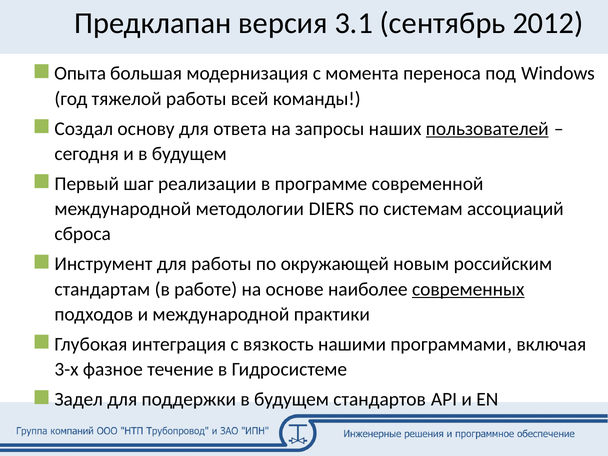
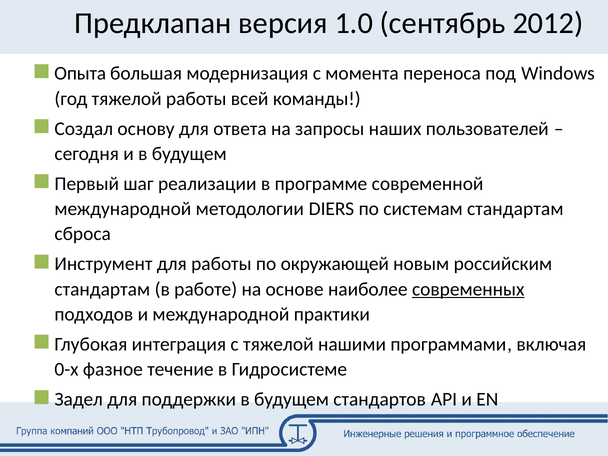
3.1: 3.1 -> 1.0 (354, 23)
пользователей underline: present -> none (487, 129)
системам ассоциаций: ассоциаций -> стандартам (515, 209)
с вязкость: вязкость -> тяжелой (278, 344)
3-х: 3-х -> 0-х (67, 369)
